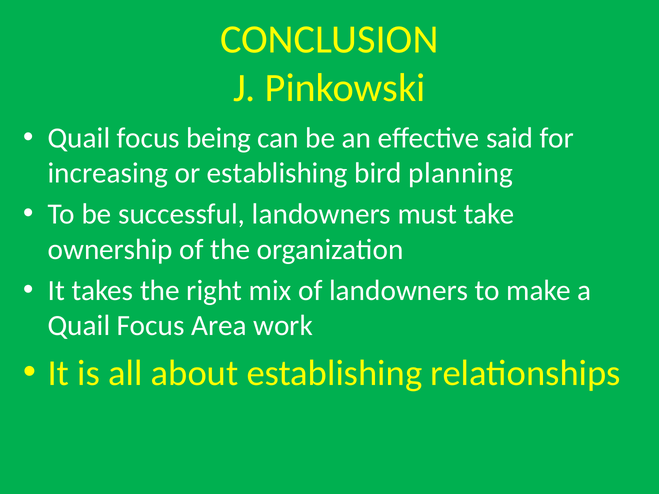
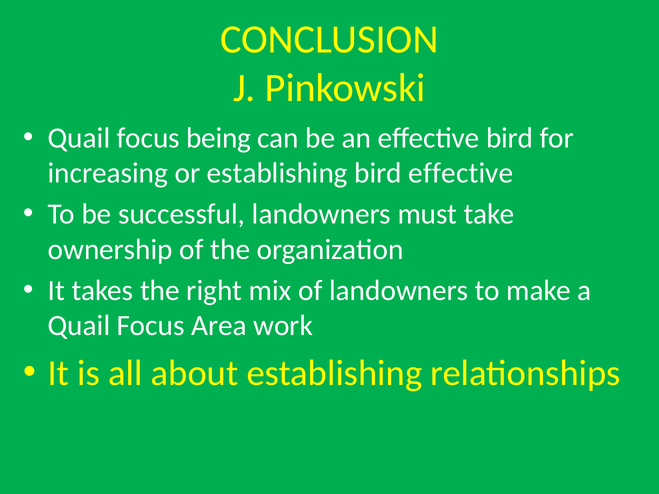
effective said: said -> bird (510, 138)
bird planning: planning -> effective (461, 173)
